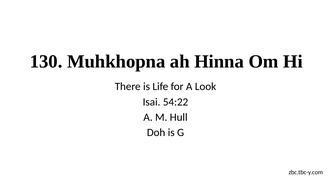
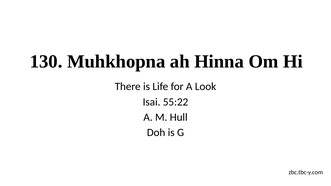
54:22: 54:22 -> 55:22 (176, 102)
